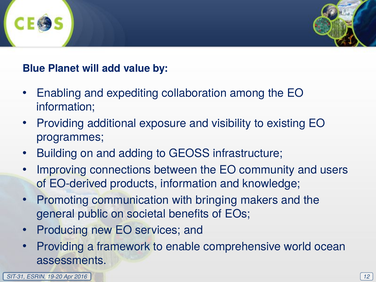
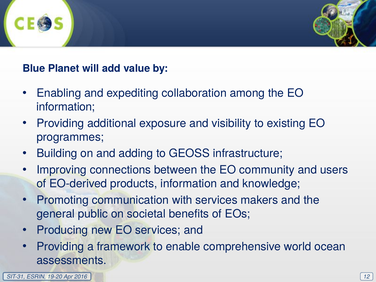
with bringing: bringing -> services (217, 200)
